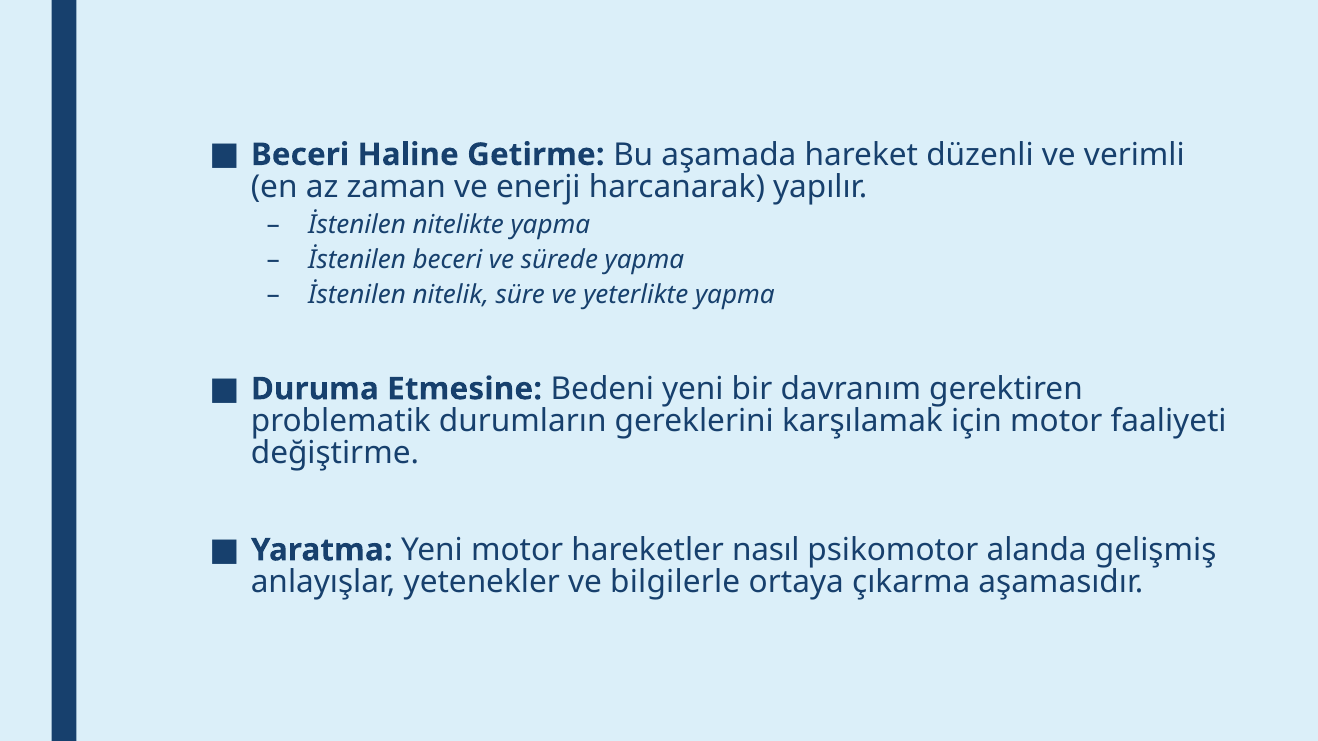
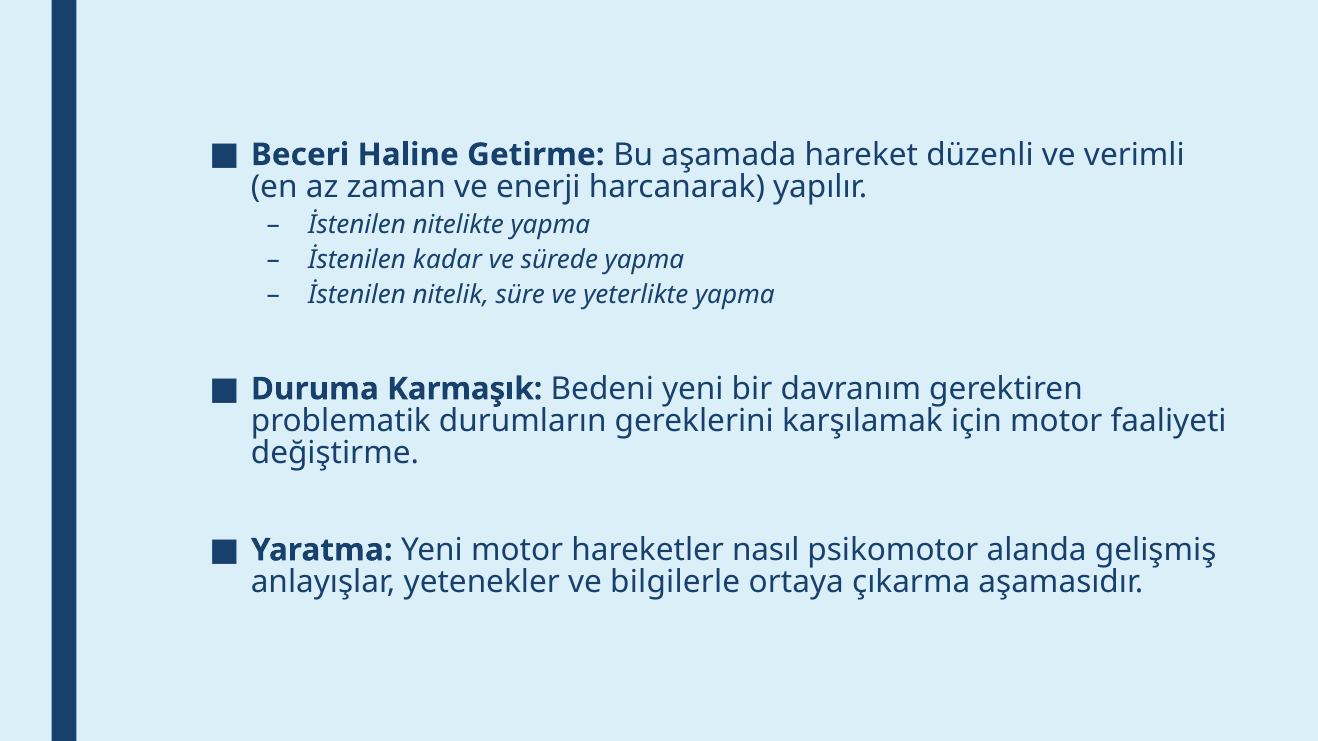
İstenilen beceri: beceri -> kadar (447, 260)
Etmesine: Etmesine -> Karmaşık (465, 389)
